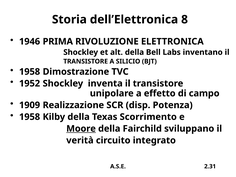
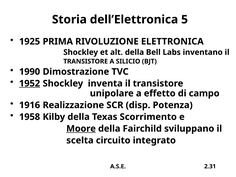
8: 8 -> 5 (185, 20)
1946: 1946 -> 1925 (30, 41)
1958: 1958 -> 1990 (30, 72)
1952 underline: none -> present (30, 83)
1909: 1909 -> 1916 (30, 105)
verità: verità -> scelta (80, 140)
